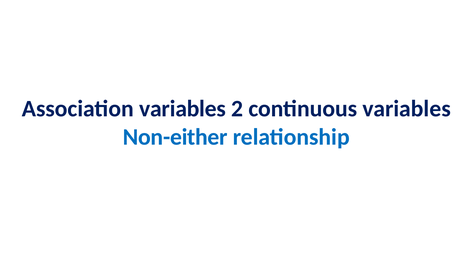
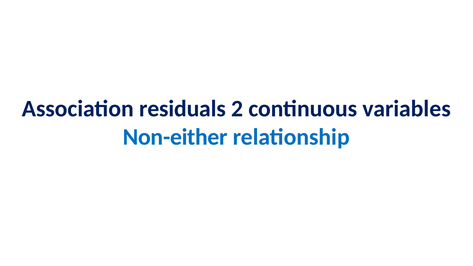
Association variables: variables -> residuals (183, 109)
